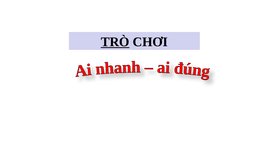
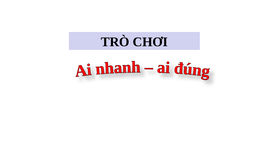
TRÒ underline: present -> none (115, 42)
